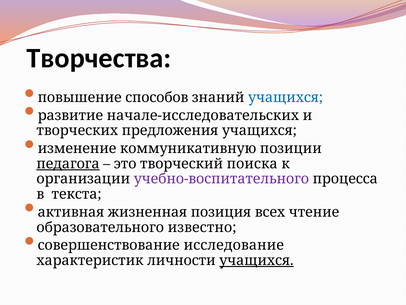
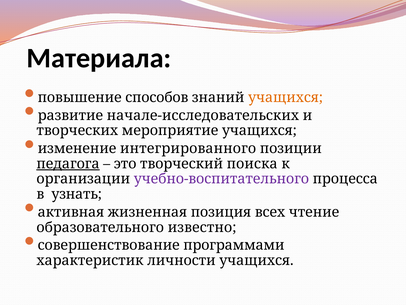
Творчества: Творчества -> Материала (99, 58)
учащихся colour: blue -> orange (285, 97)
предложения: предложения -> мероприятие (170, 130)
коммуникативную: коммуникативную -> интегрированного (188, 148)
текста: текста -> узнать (77, 194)
исследование: исследование -> программами (234, 245)
учащихся underline: present -> none (256, 260)
